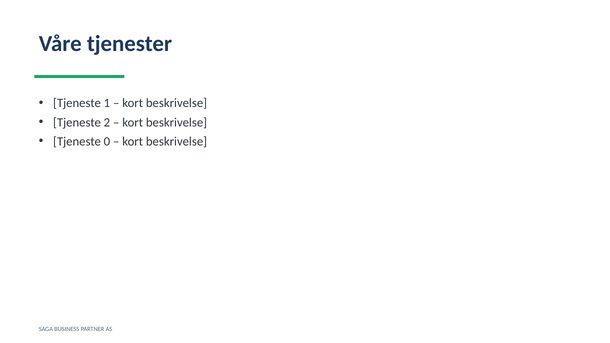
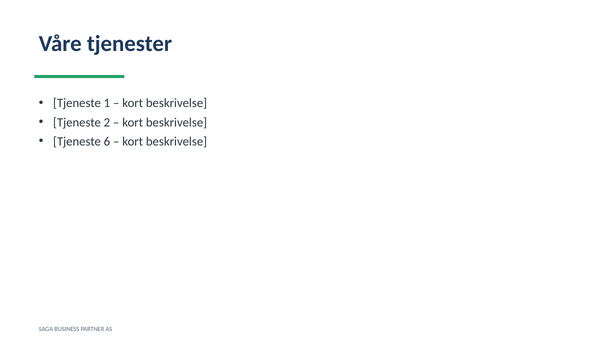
0: 0 -> 6 (107, 141)
